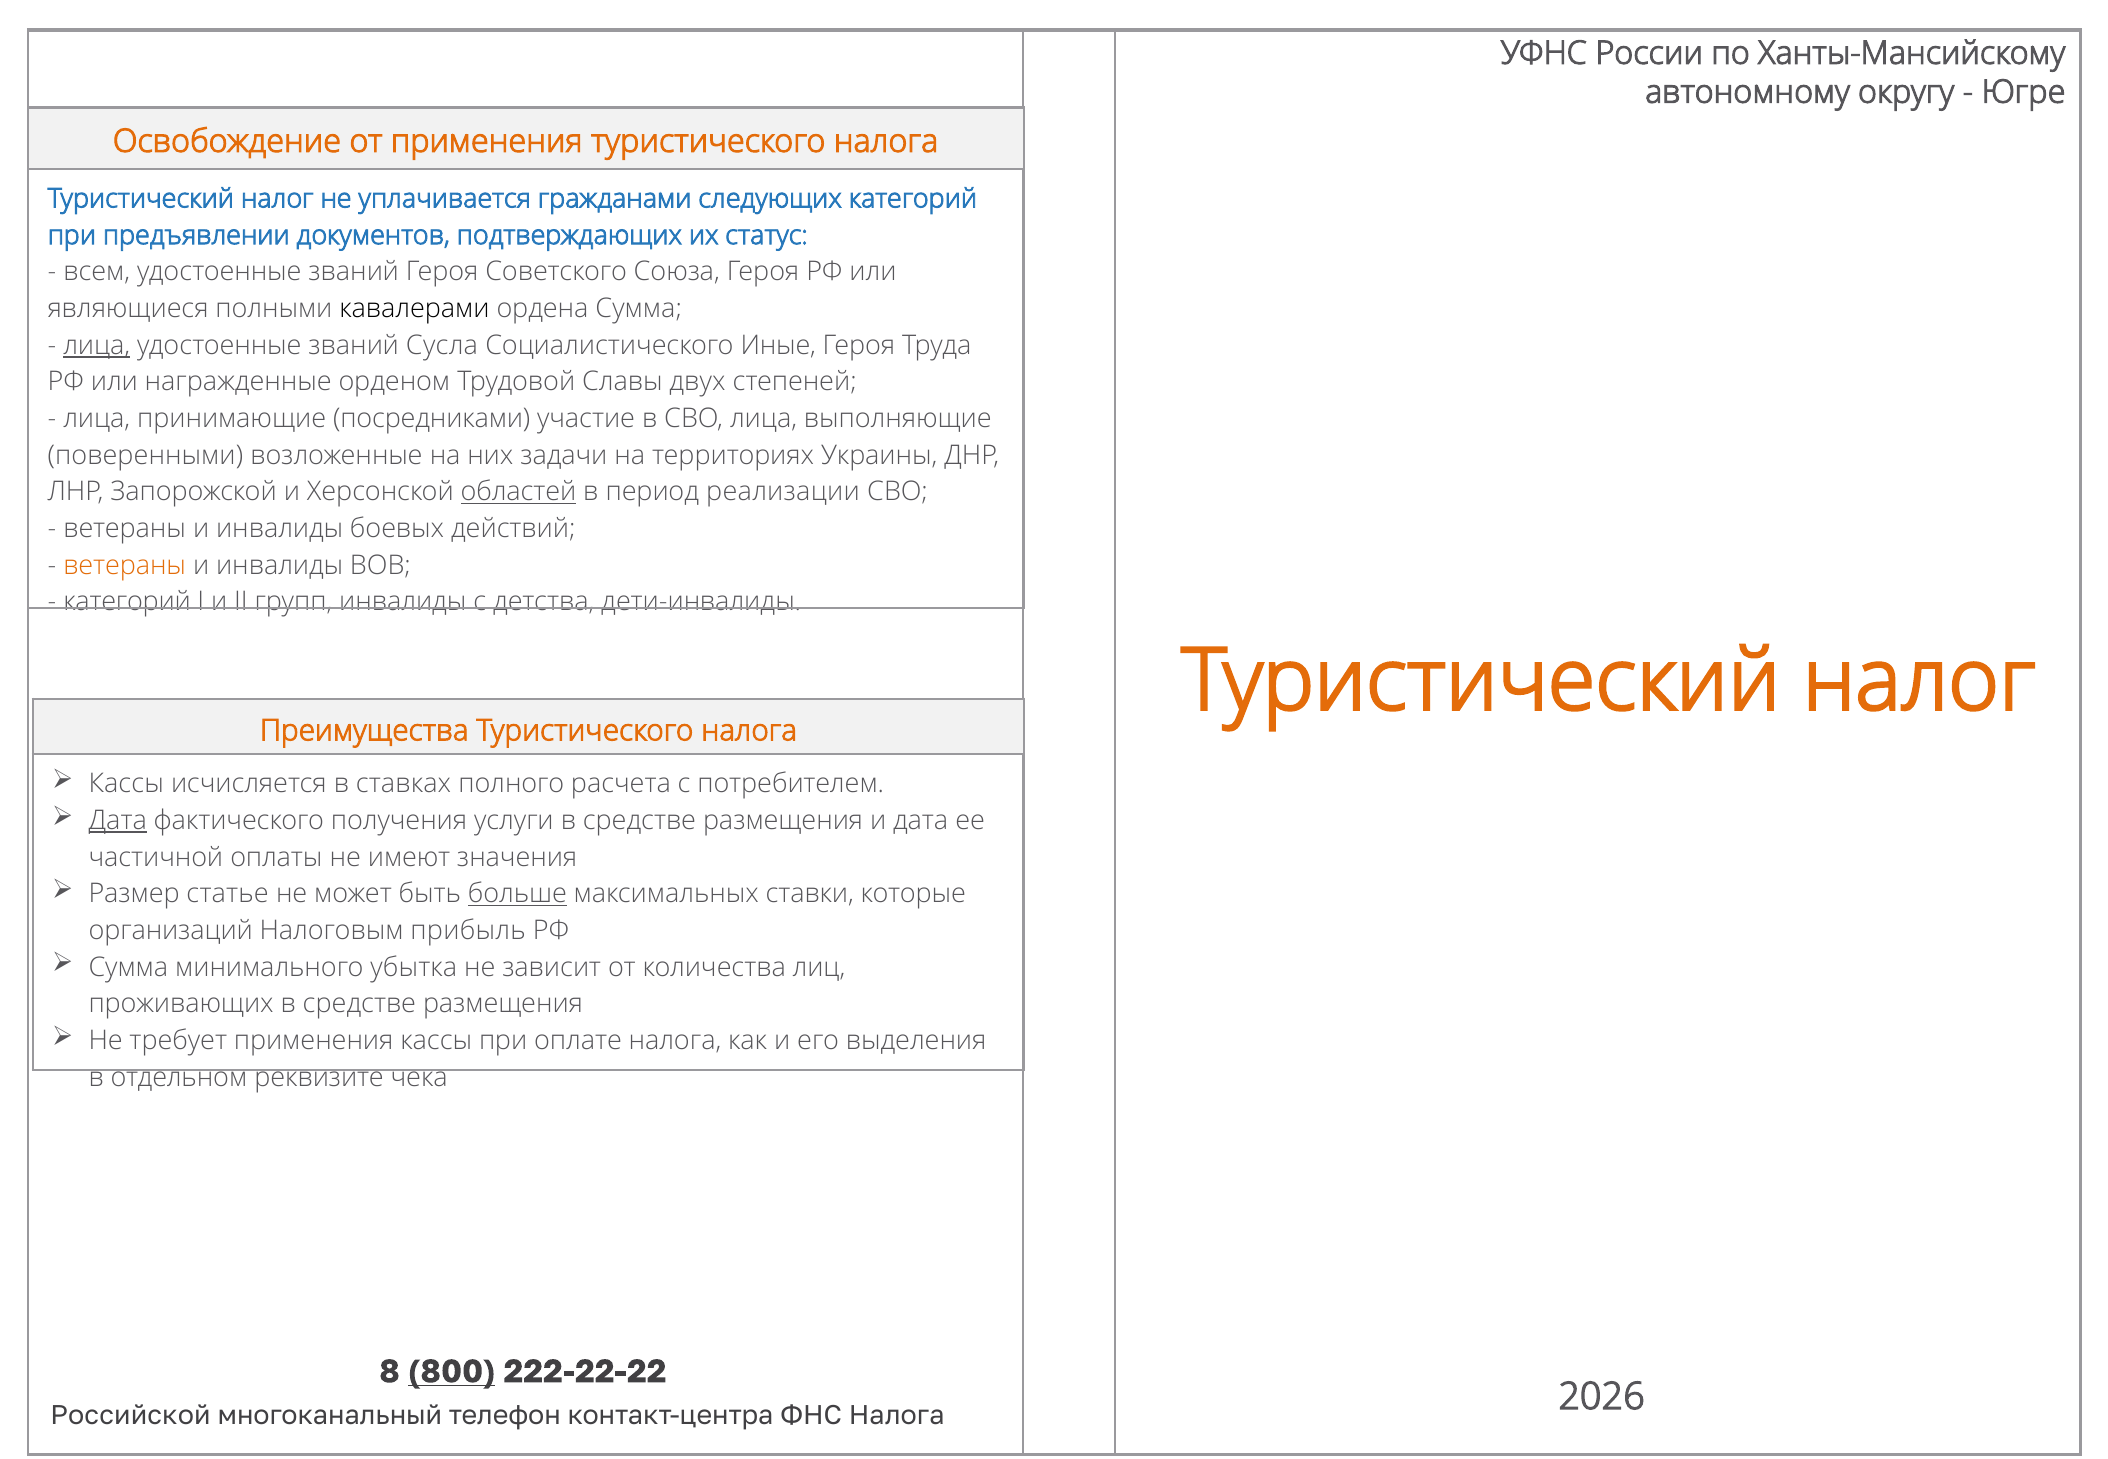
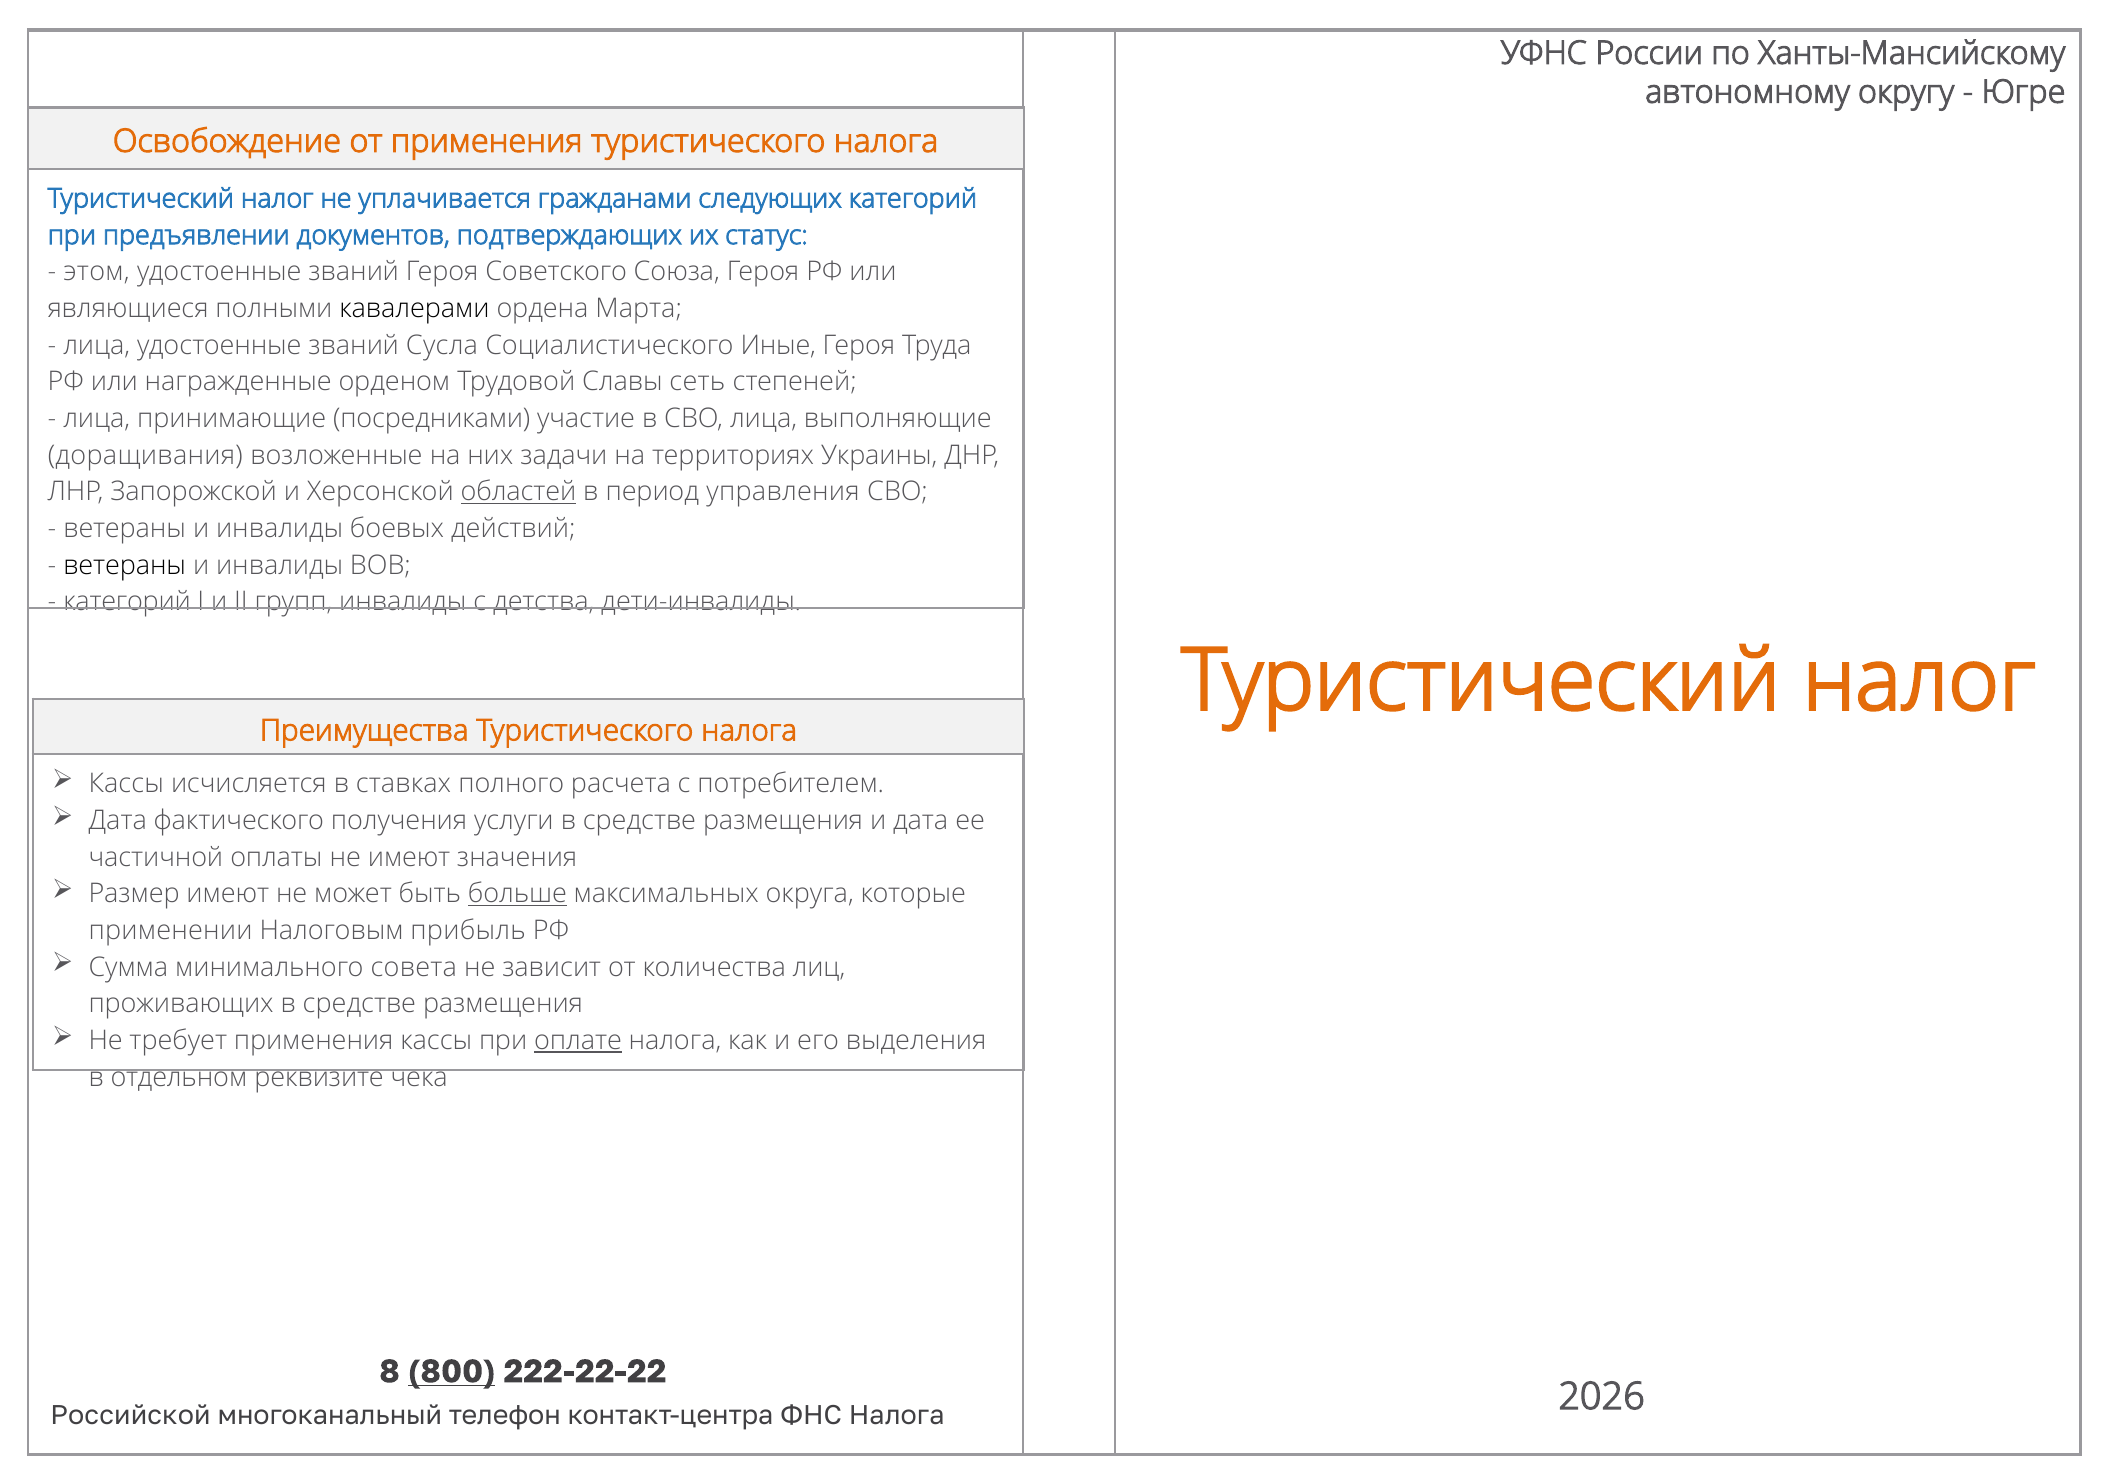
всем: всем -> этом (97, 272)
ордена Сумма: Сумма -> Марта (639, 309)
лица underline: present -> none (97, 345)
двух: двух -> сеть (697, 382)
поверенными: поверенными -> доращивания (145, 455)
реализации: реализации -> управления (783, 492)
ветераны colour: orange -> black (125, 565)
Дата underline: present -> none (118, 821)
Размер статье: статье -> имеют (228, 894)
ставки: ставки -> округа (810, 894)
организаций: организаций -> применении (171, 931)
убытка: убытка -> совета (414, 967)
оплате underline: none -> present (578, 1041)
